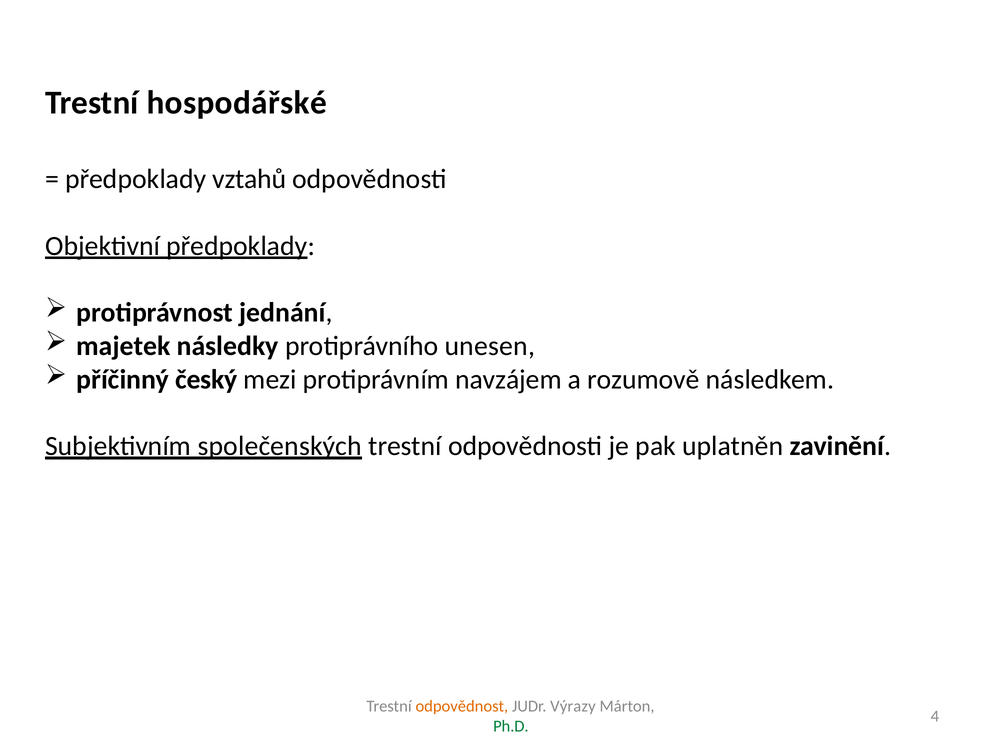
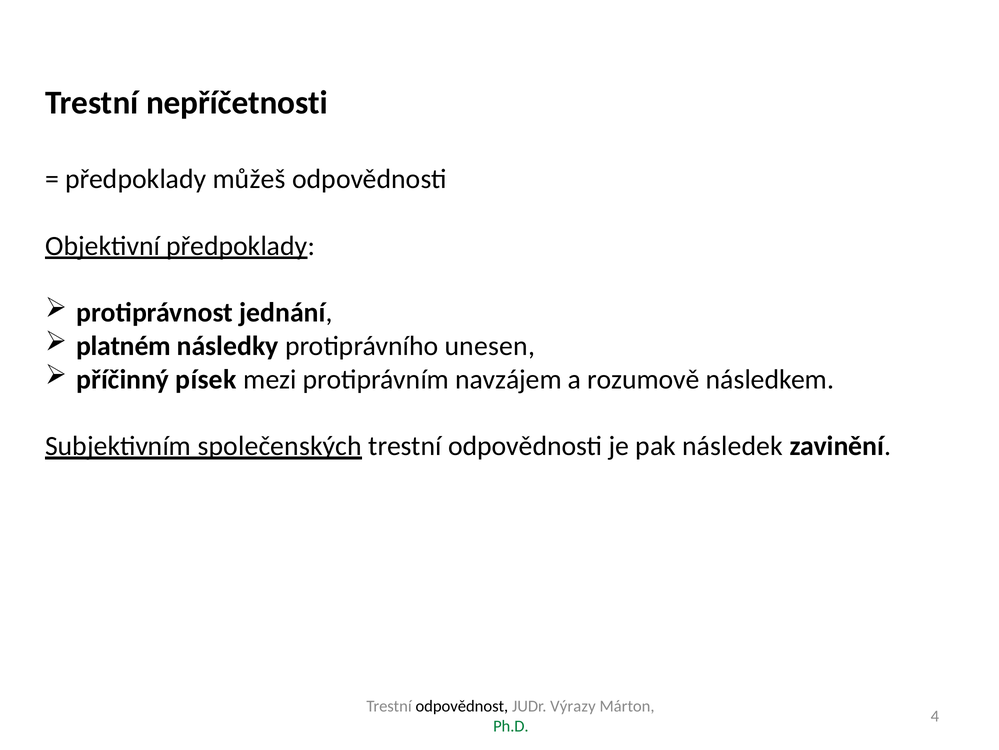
hospodářské: hospodářské -> nepříčetnosti (237, 103)
vztahů: vztahů -> můžeš (249, 179)
majetek: majetek -> platném (123, 346)
český: český -> písek (206, 379)
uplatněn: uplatněn -> následek (733, 446)
odpovědnost colour: orange -> black (462, 706)
